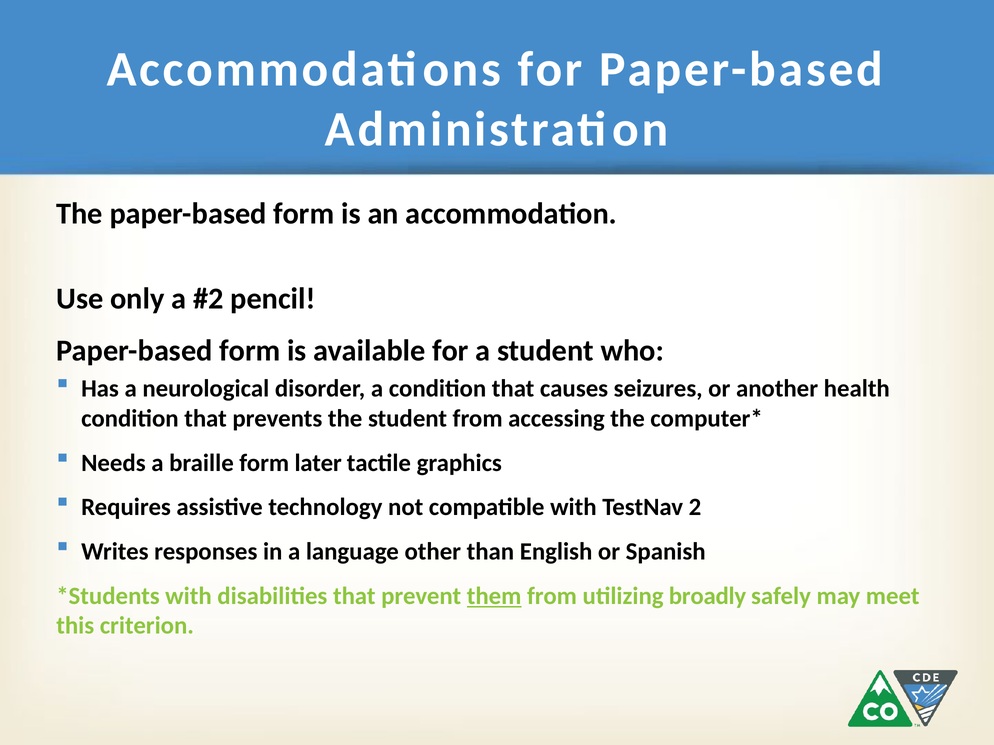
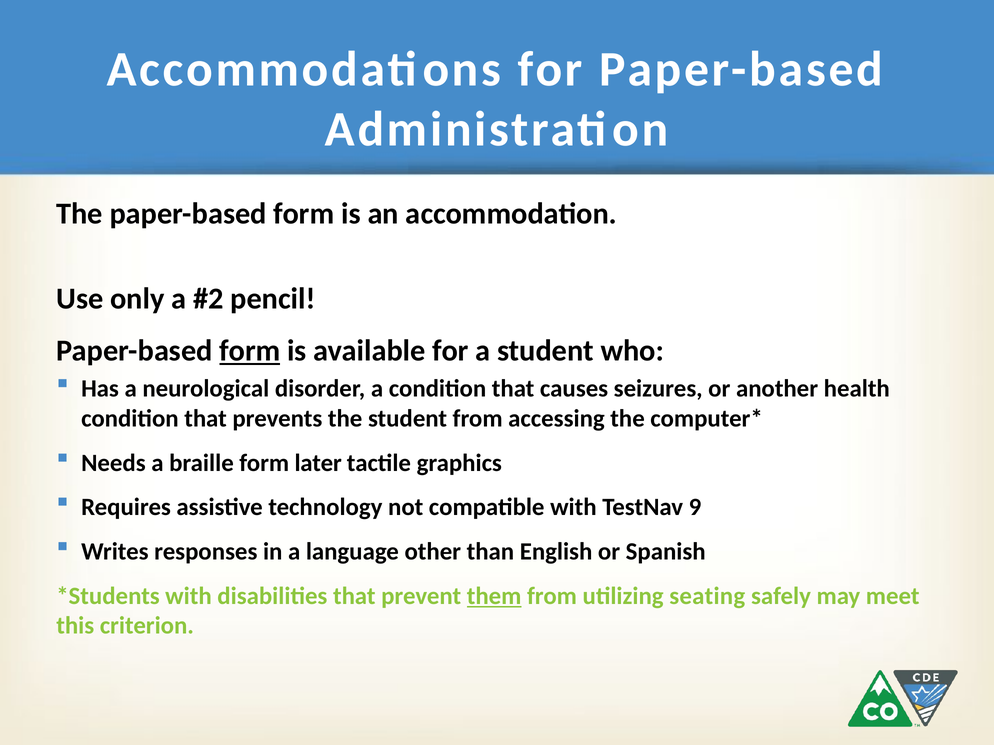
form underline: none -> present (250, 351)
2: 2 -> 9 (695, 508)
broadly: broadly -> seating (707, 596)
